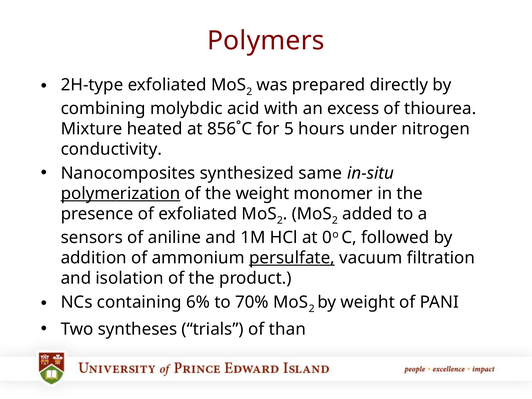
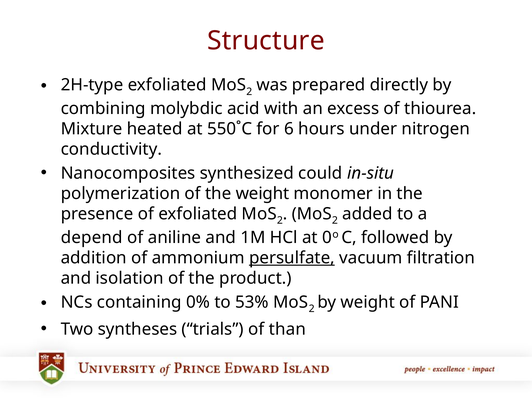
Polymers: Polymers -> Structure (266, 41)
856˚C: 856˚C -> 550˚C (230, 129)
5: 5 -> 6 (289, 129)
same: same -> could (320, 173)
polymerization underline: present -> none (120, 194)
sensors: sensors -> depend (92, 237)
6%: 6% -> 0% (198, 302)
70%: 70% -> 53% (252, 302)
